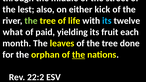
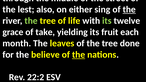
kick: kick -> sing (102, 9)
the underline: none -> present (129, 9)
its colour: light blue -> light green (107, 21)
what: what -> grace (13, 32)
paid: paid -> take (45, 32)
orphan: orphan -> believe (45, 55)
